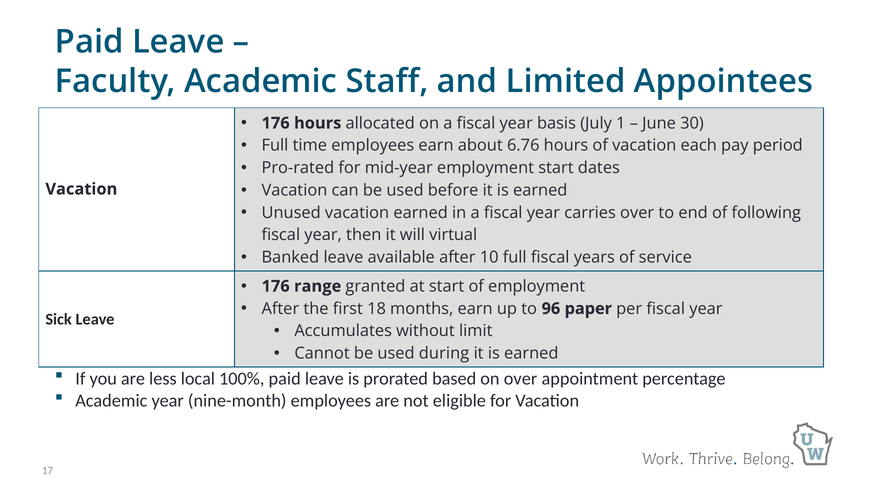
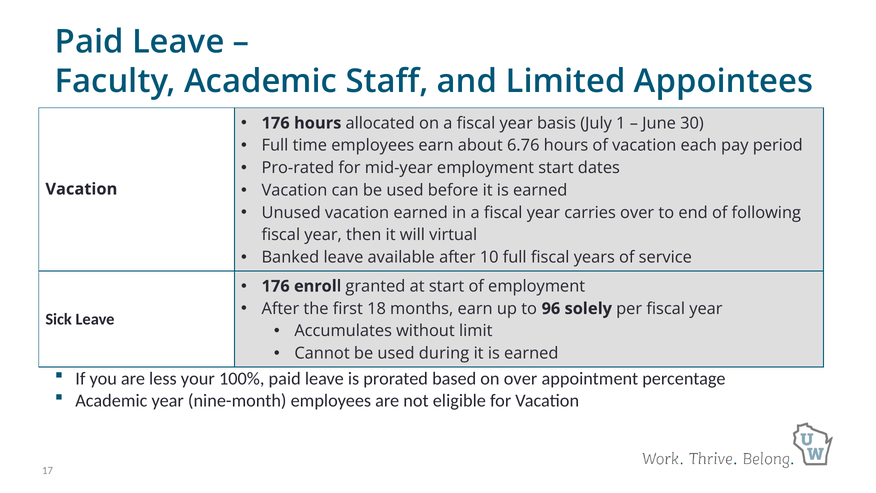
range: range -> enroll (318, 286)
paper: paper -> solely (588, 308)
local: local -> your (198, 379)
